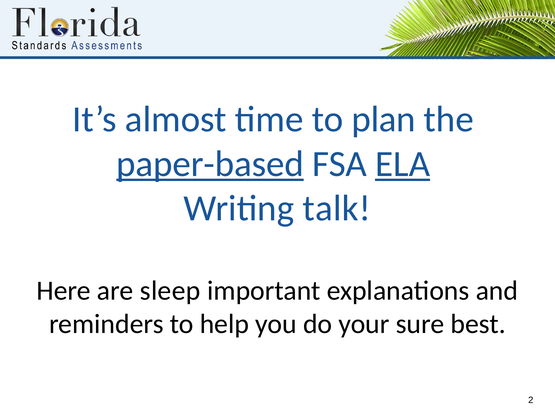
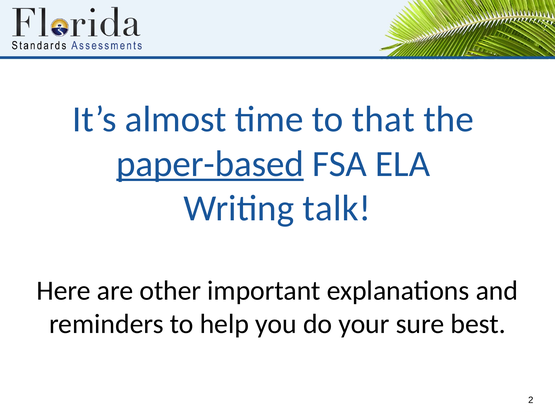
plan: plan -> that (383, 120)
ELA underline: present -> none (403, 164)
sleep: sleep -> other (170, 291)
